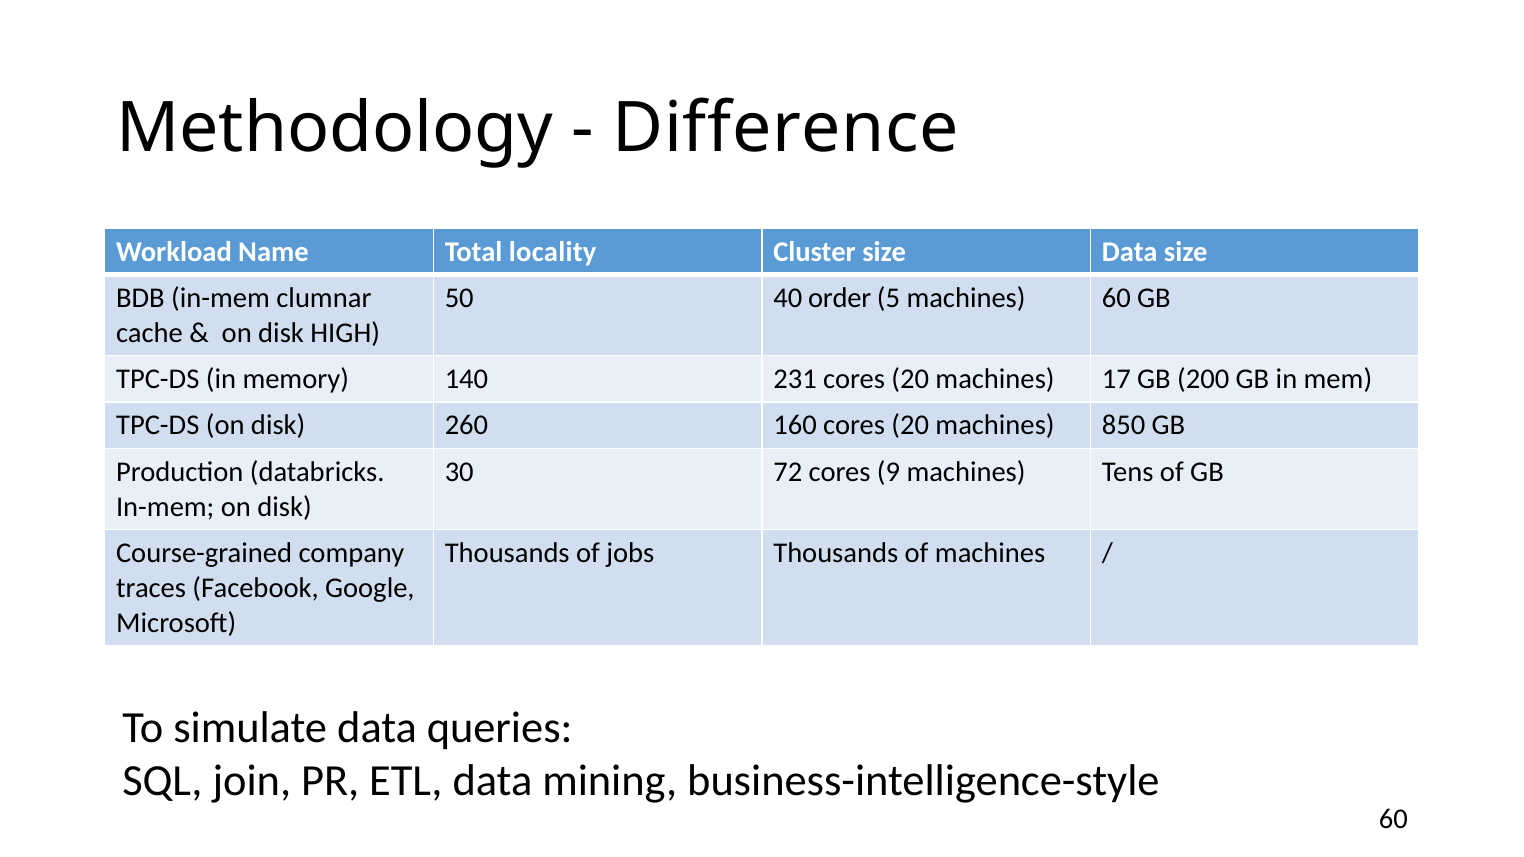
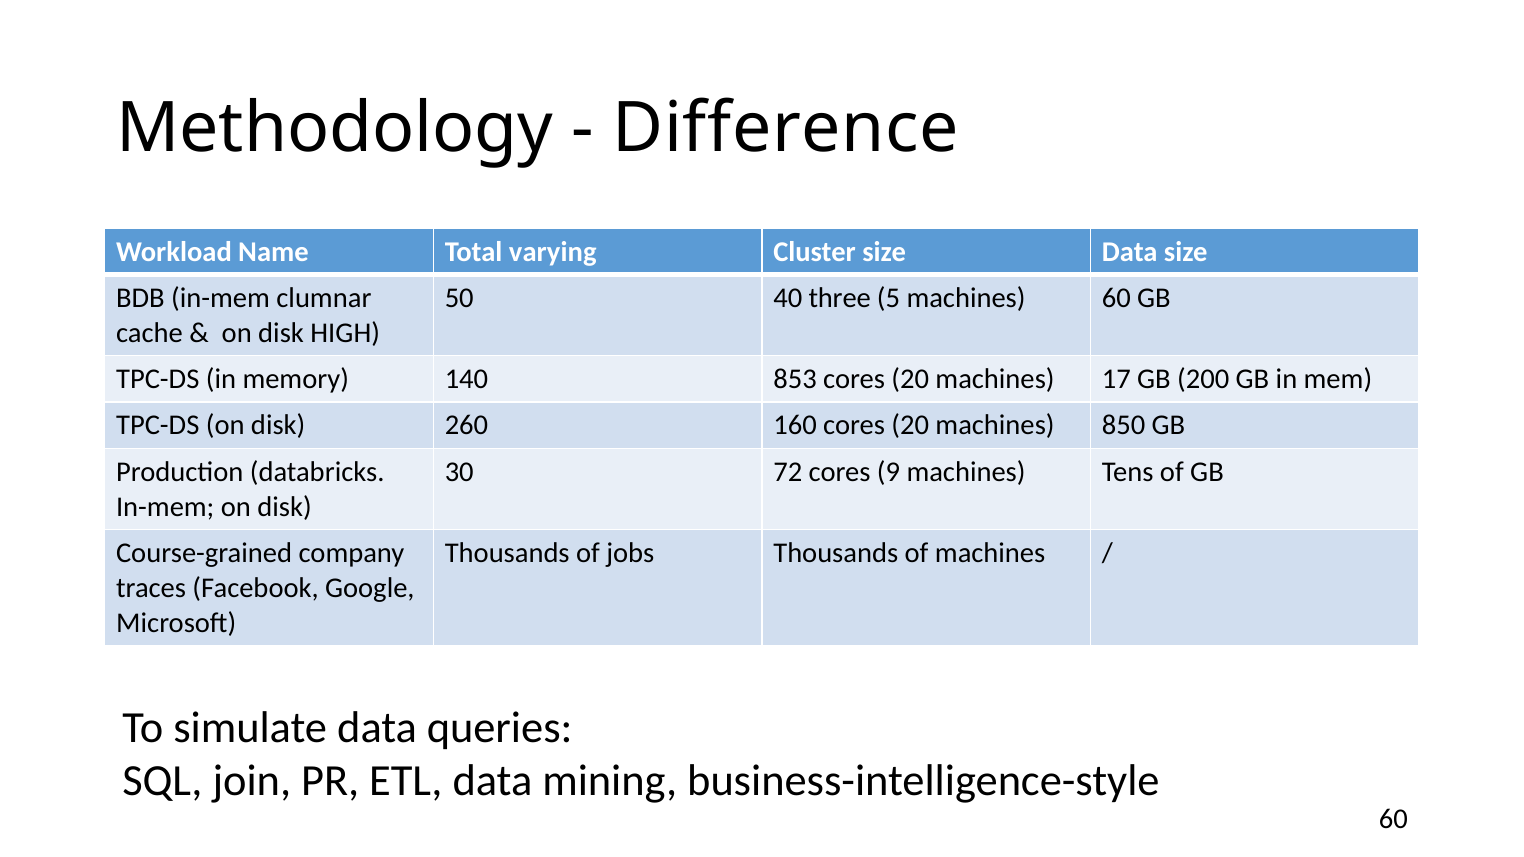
locality: locality -> varying (553, 252)
order: order -> three (840, 298)
231: 231 -> 853 (795, 379)
